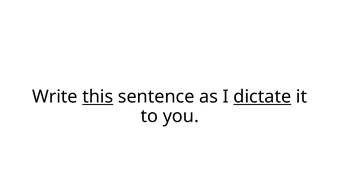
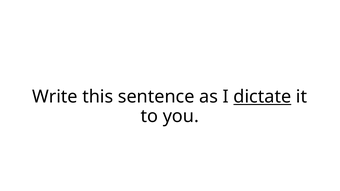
this underline: present -> none (98, 97)
